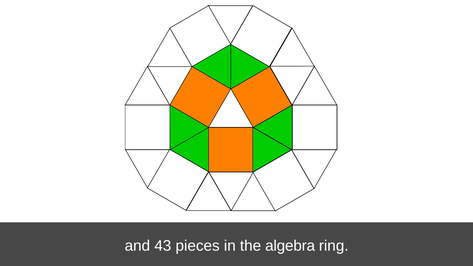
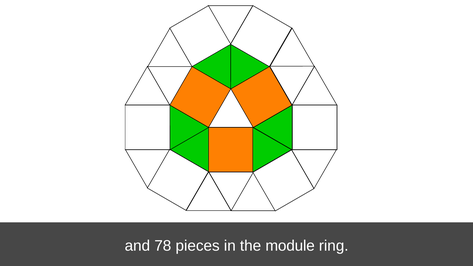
43: 43 -> 78 (163, 246)
algebra: algebra -> module (290, 246)
